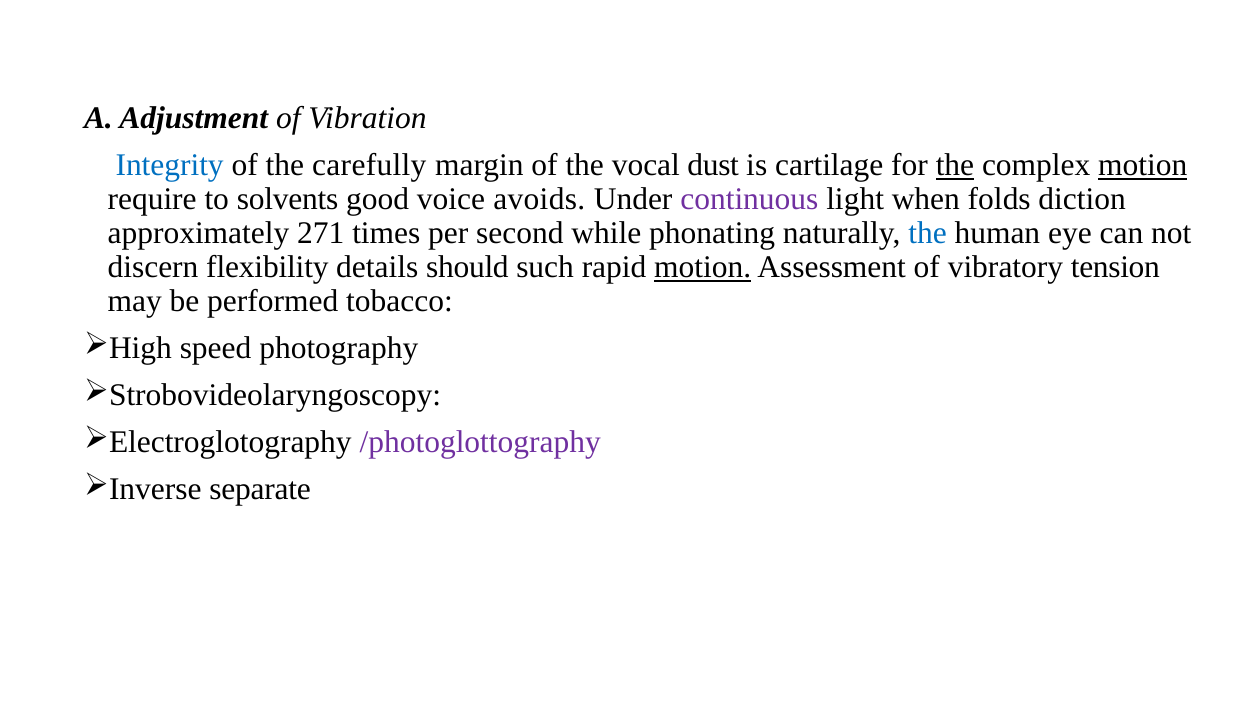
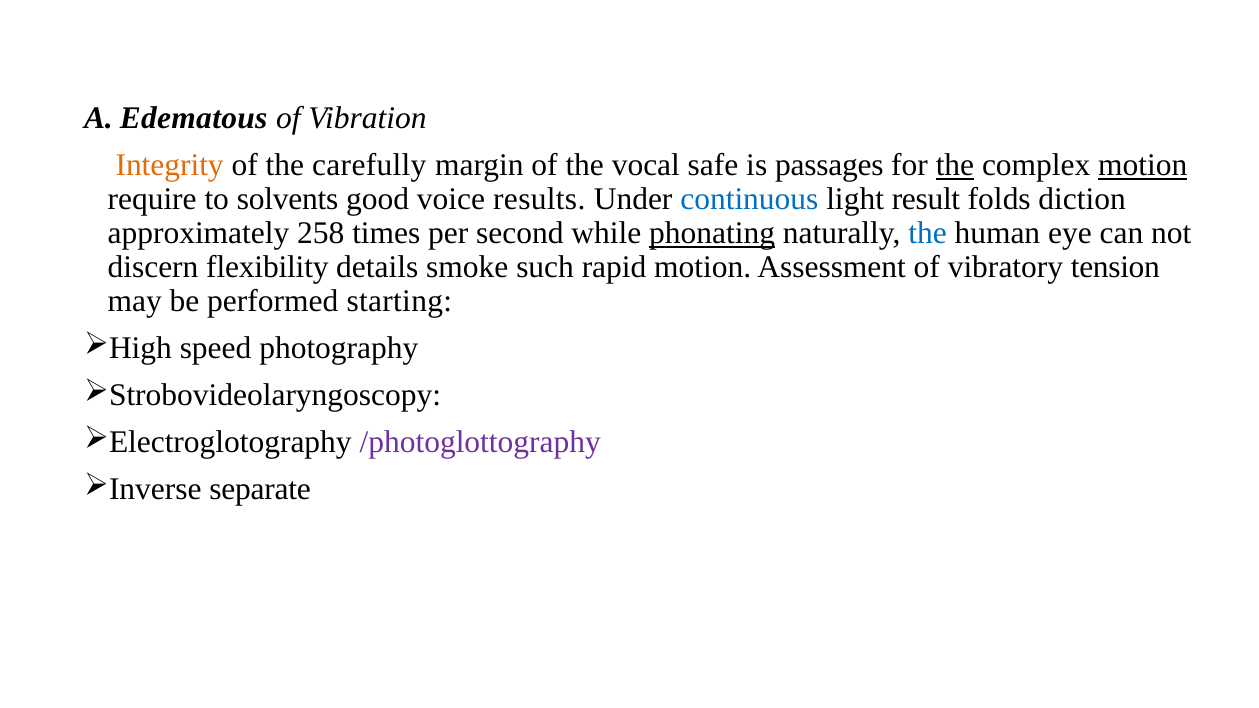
Adjustment: Adjustment -> Edematous (194, 118)
Integrity colour: blue -> orange (170, 165)
dust: dust -> safe (713, 165)
cartilage: cartilage -> passages (829, 165)
avoids: avoids -> results (539, 199)
continuous colour: purple -> blue (749, 199)
when: when -> result (926, 199)
271: 271 -> 258 (321, 233)
phonating underline: none -> present (712, 233)
should: should -> smoke (467, 267)
motion underline: present -> none (703, 267)
tobacco: tobacco -> starting (399, 301)
